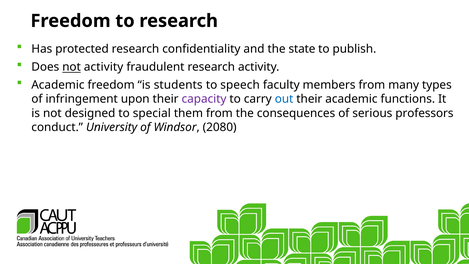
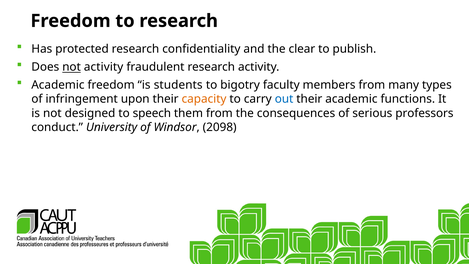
state: state -> clear (302, 49)
speech: speech -> bigotry (240, 85)
capacity colour: purple -> orange (204, 99)
special: special -> speech (152, 113)
2080: 2080 -> 2098 (220, 127)
